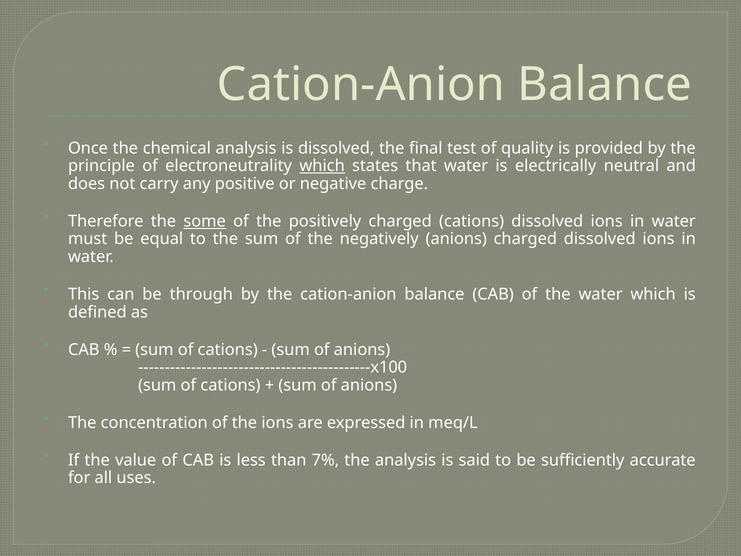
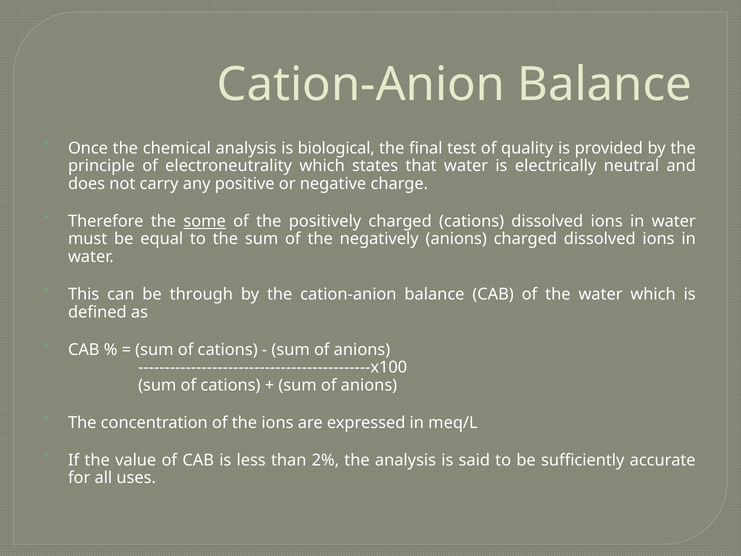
is dissolved: dissolved -> biological (336, 148)
which underline: present -> none (322, 166)
7%: 7% -> 2% (325, 460)
